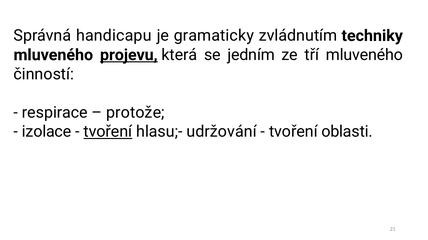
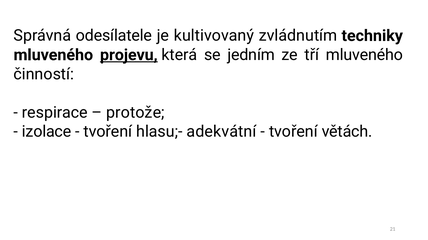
handicapu: handicapu -> odesílatele (114, 36)
gramaticky: gramaticky -> kultivovaný (214, 36)
tvoření underline: present -> none (108, 132)
udržování: udržování -> adekvátní (222, 132)
oblasti: oblasti -> větách (347, 132)
